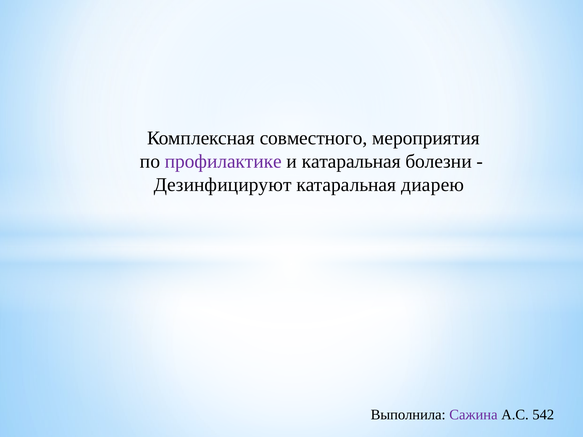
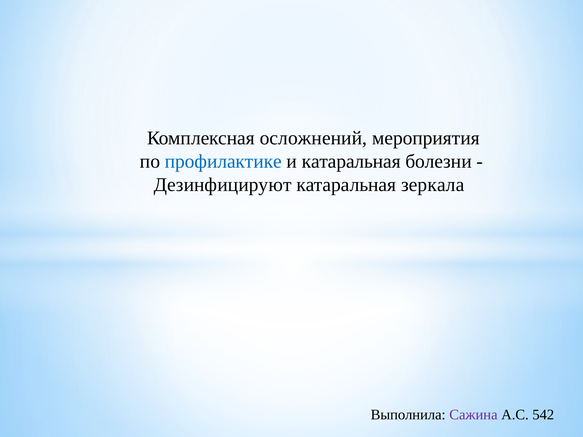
совместного: совместного -> осложнений (313, 138)
профилактике colour: purple -> blue (223, 161)
диарею: диарею -> зеркала (433, 185)
